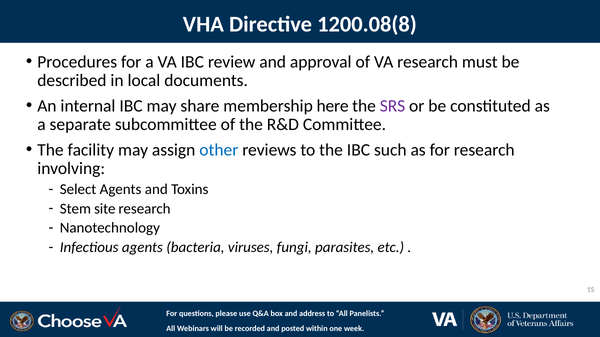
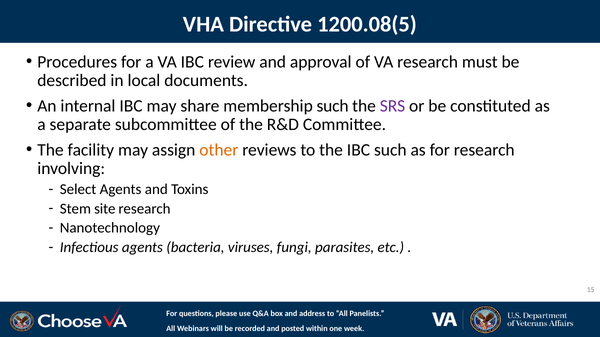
1200.08(8: 1200.08(8 -> 1200.08(5 (367, 24)
membership here: here -> such (333, 106)
other colour: blue -> orange (219, 150)
